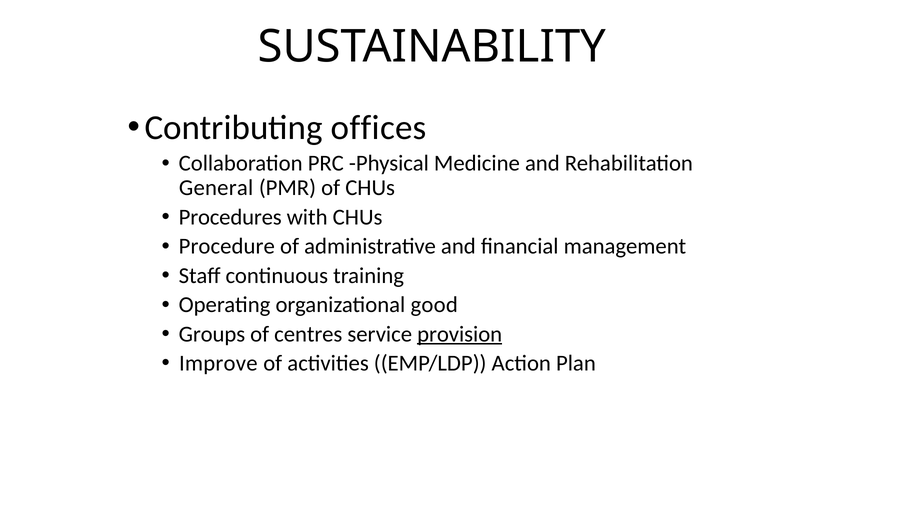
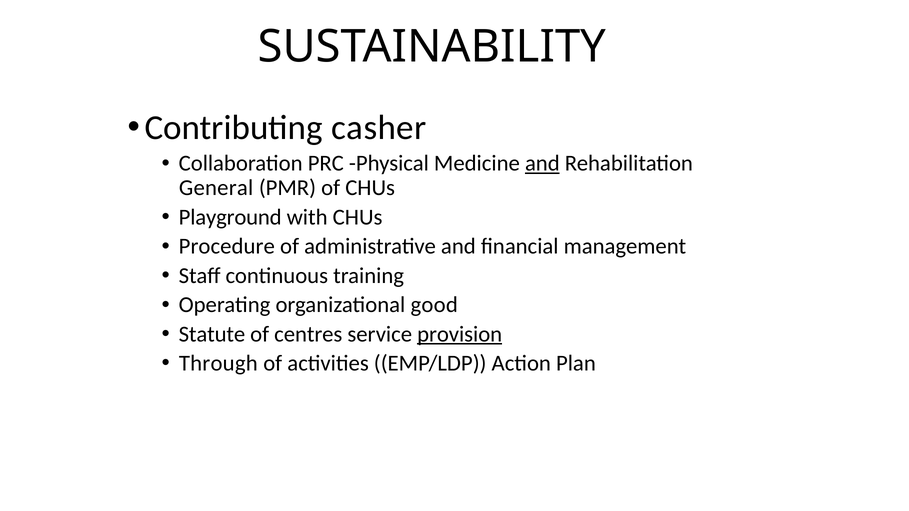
offices: offices -> casher (379, 128)
and underline: none -> present (542, 164)
Procedures: Procedures -> Playground (230, 217)
Groups: Groups -> Statute (212, 334)
Improve: Improve -> Through (218, 364)
